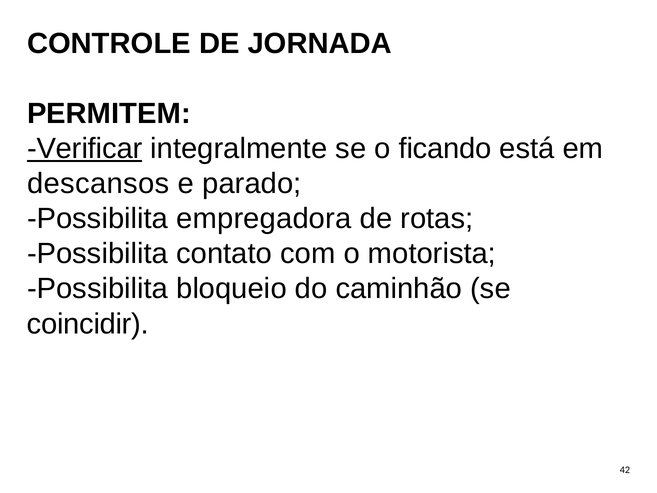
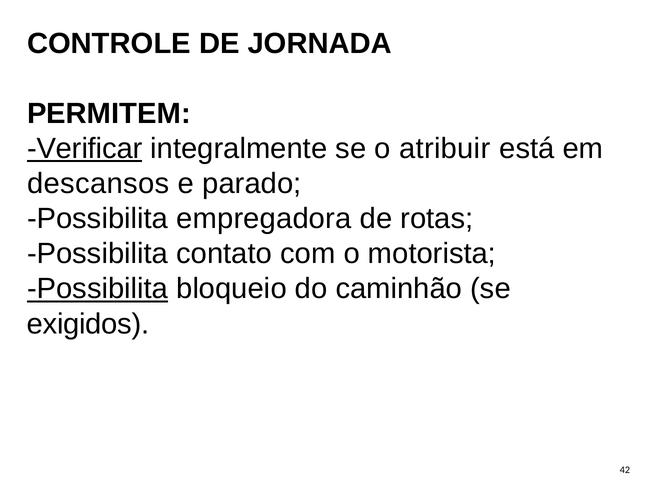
ficando: ficando -> atribuir (445, 148)
Possibilita underline: none -> present (98, 289)
coincidir: coincidir -> exigidos (88, 324)
